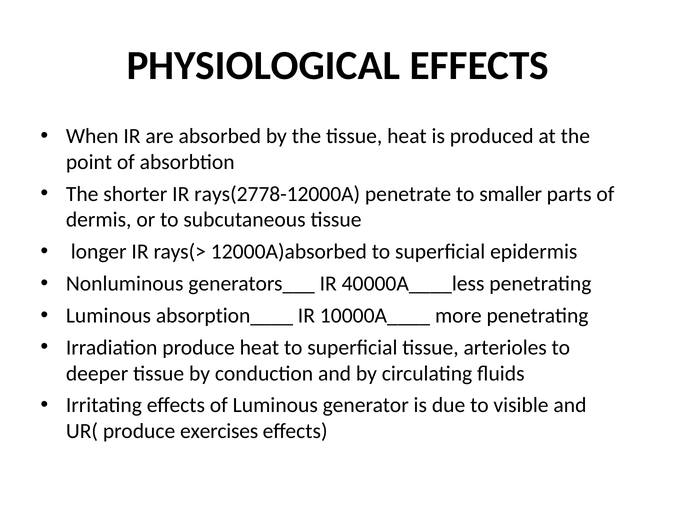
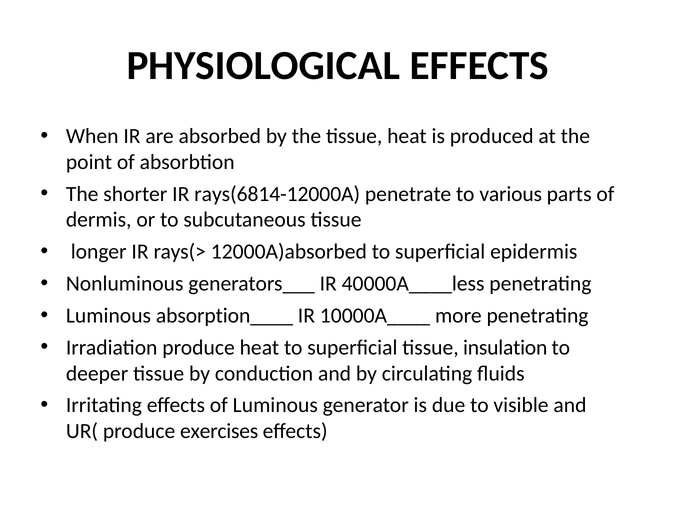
rays(2778-12000A: rays(2778-12000A -> rays(6814-12000A (277, 194)
smaller: smaller -> various (511, 194)
arterioles: arterioles -> insulation (505, 347)
